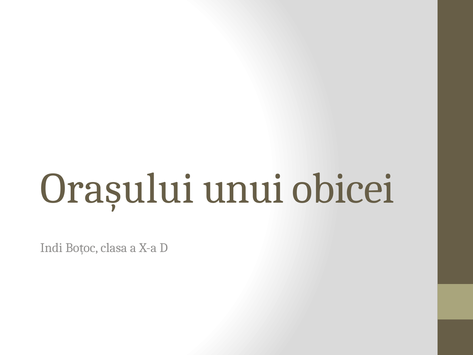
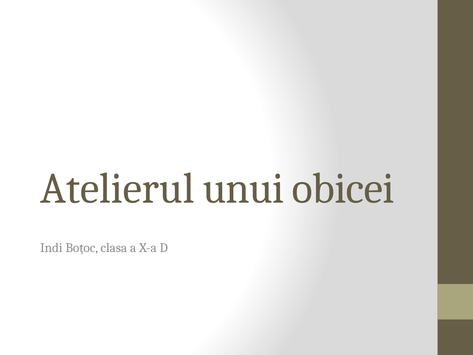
Orașului: Orașului -> Atelierul (117, 188)
